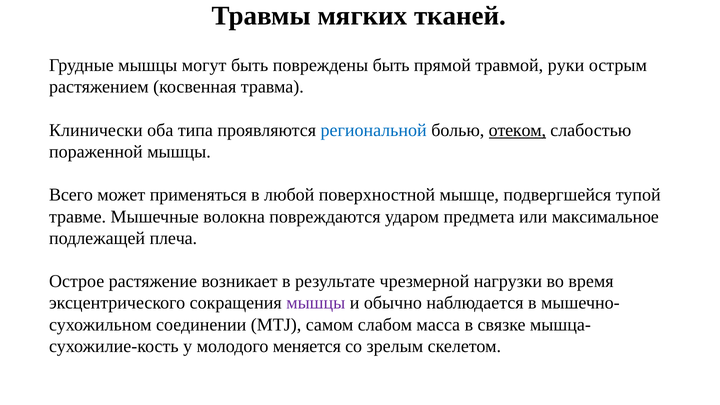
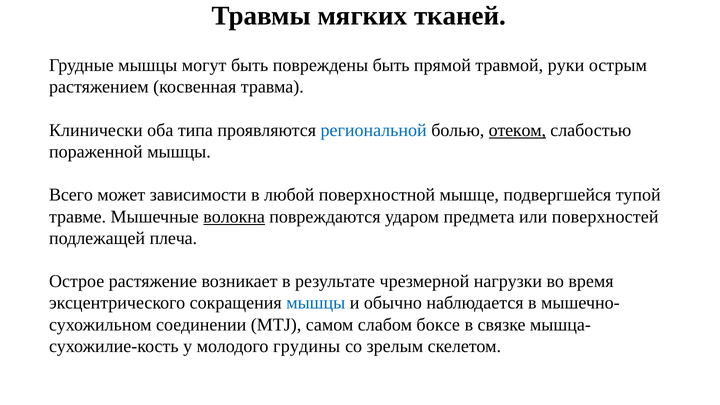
применяться: применяться -> зависимости (198, 195)
волокна underline: none -> present (234, 217)
максимальное: максимальное -> поверхностей (605, 217)
мышцы colour: purple -> blue (316, 303)
масса: масса -> боксе (438, 325)
меняется: меняется -> грудины (307, 346)
